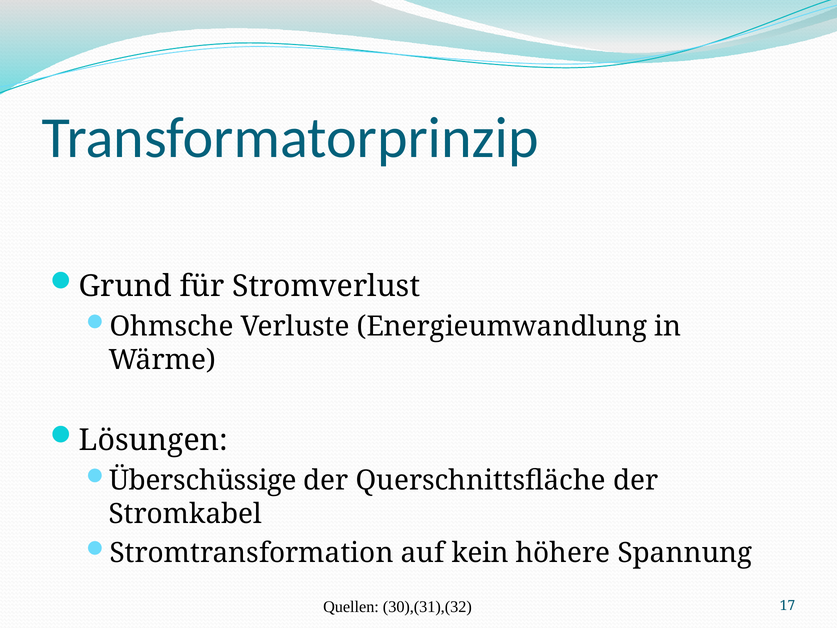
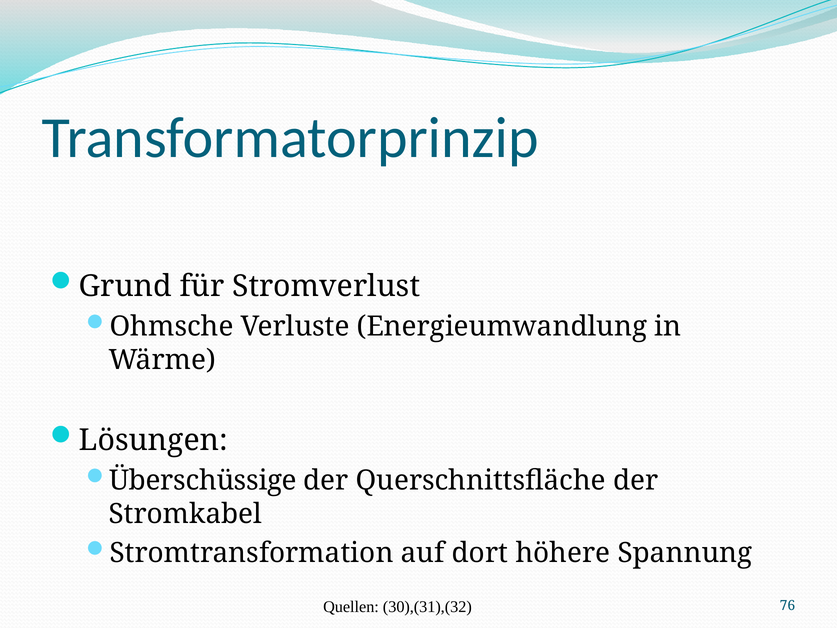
kein: kein -> dort (480, 553)
17: 17 -> 76 (787, 606)
